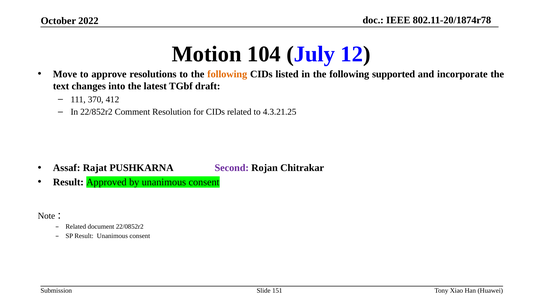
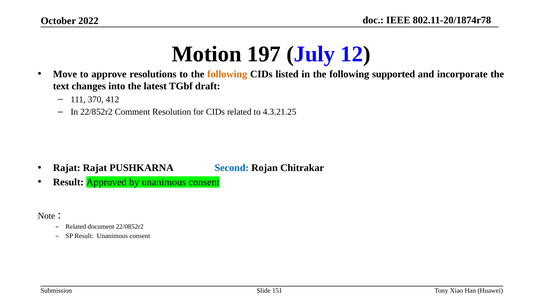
104: 104 -> 197 (264, 54)
Assaf: Assaf -> Rajat (67, 168)
Second colour: purple -> blue (232, 168)
